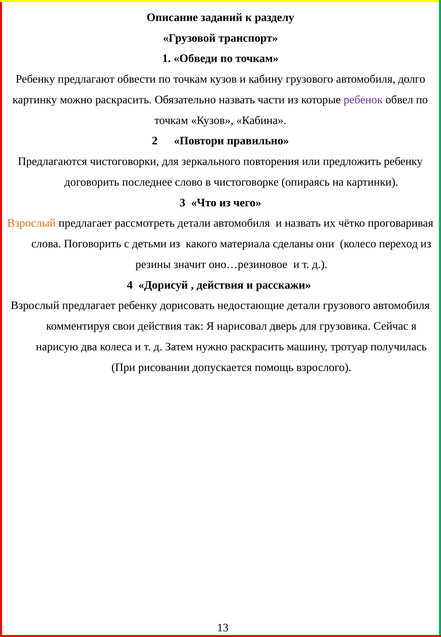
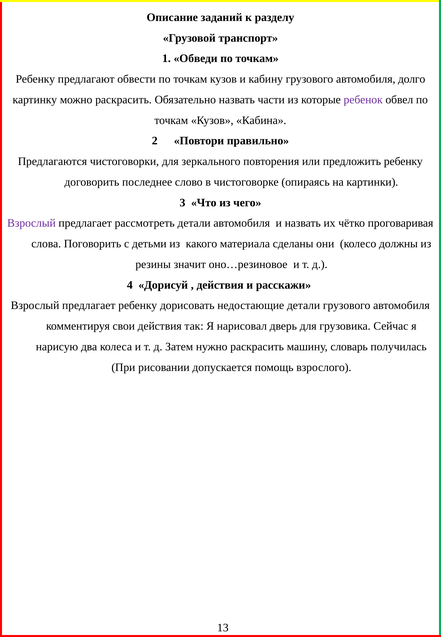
Взрослый colour: orange -> purple (31, 223)
переход: переход -> должны (398, 244)
тротуар: тротуар -> словарь (349, 347)
